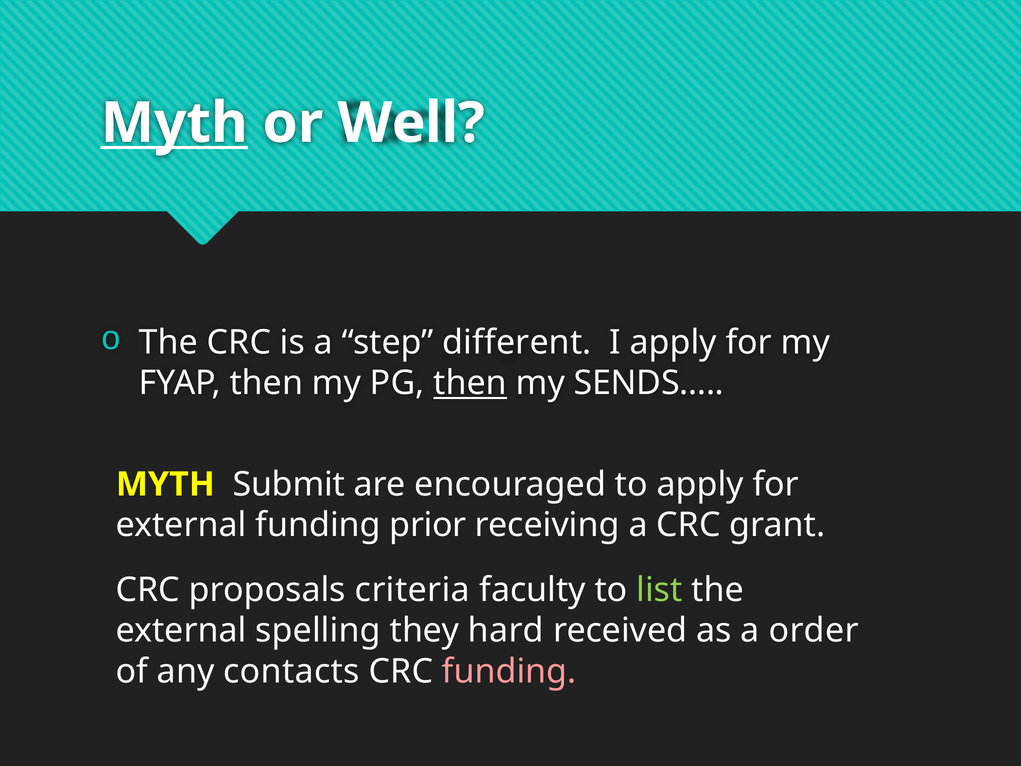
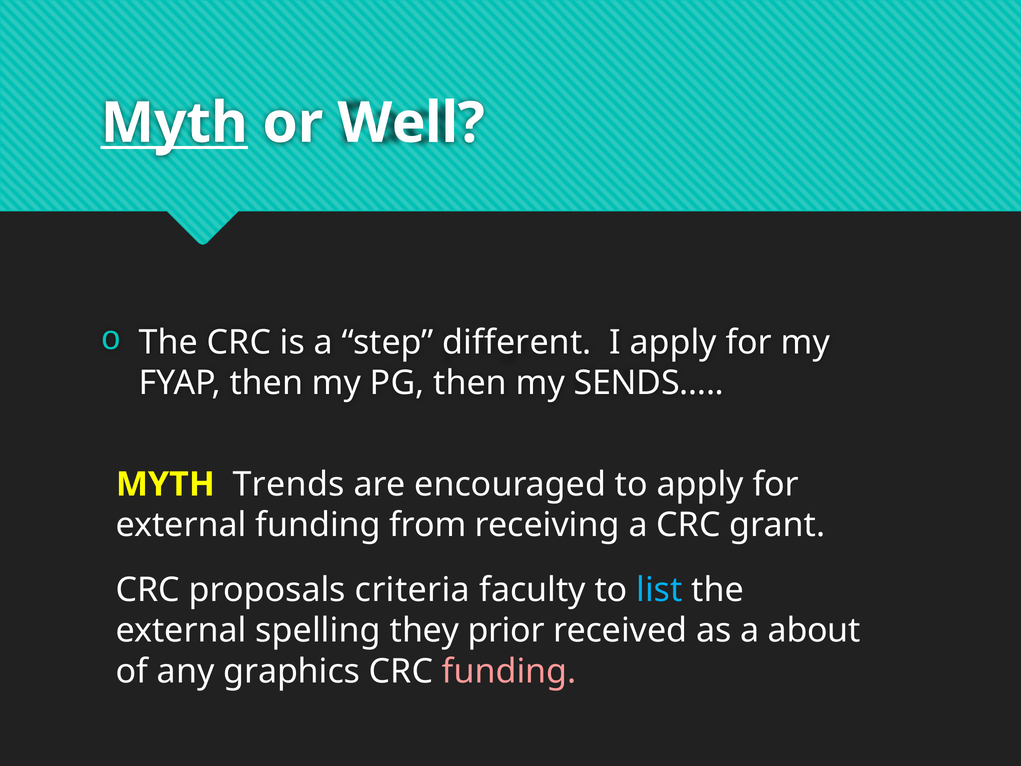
then underline: present -> none (470, 383)
Submit: Submit -> Trends (289, 484)
prior: prior -> from (428, 525)
list colour: light green -> light blue (659, 590)
hard: hard -> prior (506, 631)
order: order -> about (814, 631)
contacts: contacts -> graphics (292, 671)
